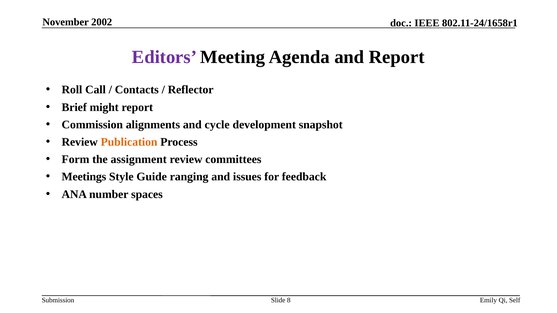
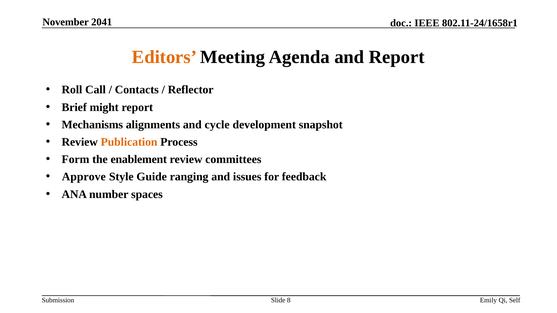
2002: 2002 -> 2041 (102, 22)
Editors colour: purple -> orange (164, 57)
Commission: Commission -> Mechanisms (92, 125)
assignment: assignment -> enablement (139, 160)
Meetings: Meetings -> Approve (84, 177)
